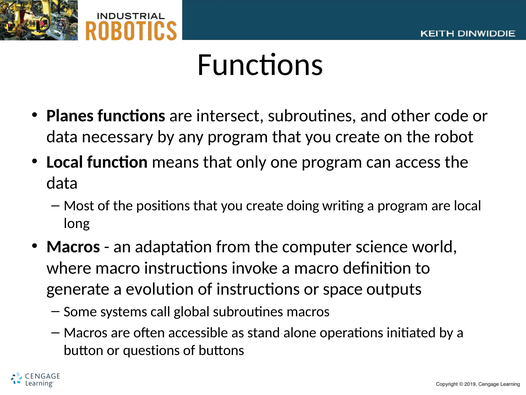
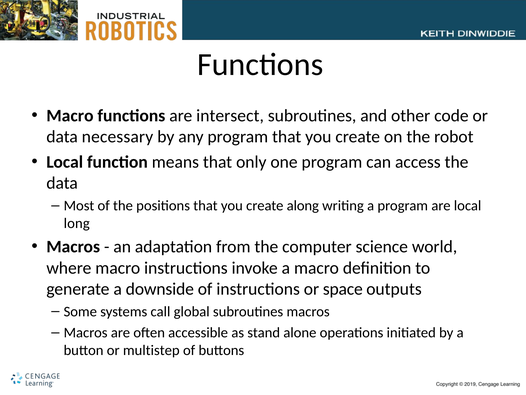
Planes: Planes -> Macro (70, 116)
doing: doing -> along (303, 205)
evolution: evolution -> downside (160, 289)
questions: questions -> multistep (151, 350)
